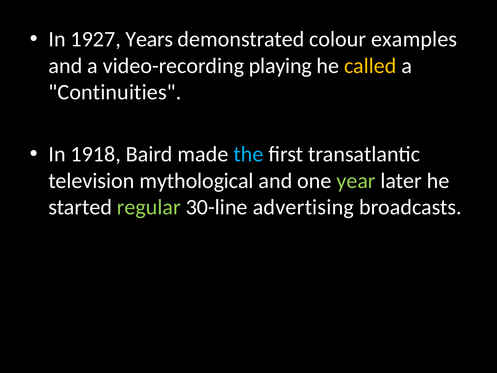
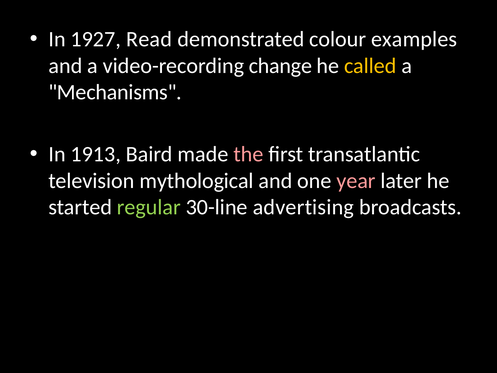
Years: Years -> Read (149, 39)
playing: playing -> change (280, 66)
Continuities: Continuities -> Mechanisms (115, 92)
1918: 1918 -> 1913 (96, 154)
the colour: light blue -> pink (248, 154)
year colour: light green -> pink (356, 181)
